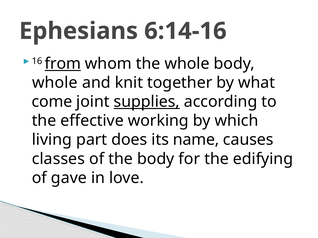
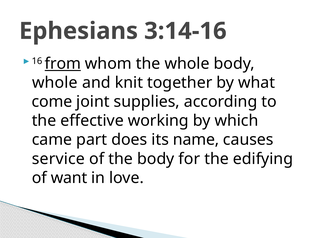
6:14-16: 6:14-16 -> 3:14-16 (185, 31)
supplies underline: present -> none (147, 102)
living: living -> came (52, 140)
classes: classes -> service (58, 159)
gave: gave -> want (69, 178)
